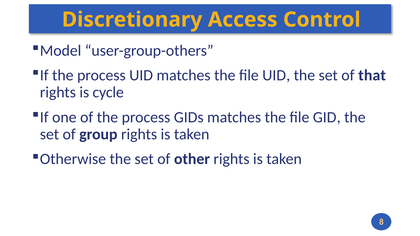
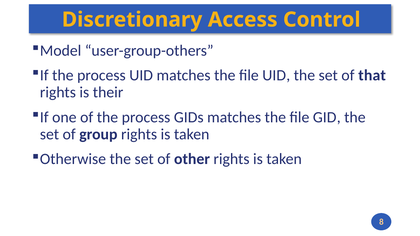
cycle: cycle -> their (108, 92)
